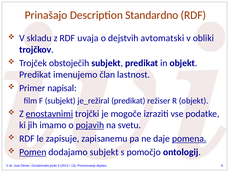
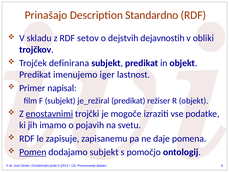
uvaja: uvaja -> setov (88, 38)
avtomatski: avtomatski -> dejavnostih (163, 38)
obstoječih: obstoječih -> definirana (69, 63)
član: član -> iger (107, 74)
pojavih underline: present -> none (90, 125)
pomena underline: present -> none (189, 138)
